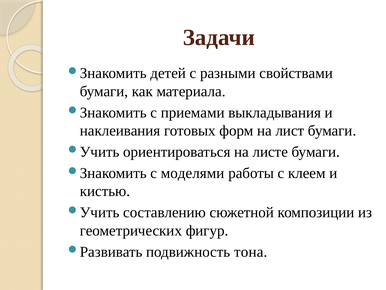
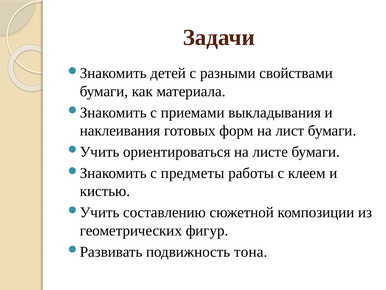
моделями: моделями -> предметы (193, 173)
